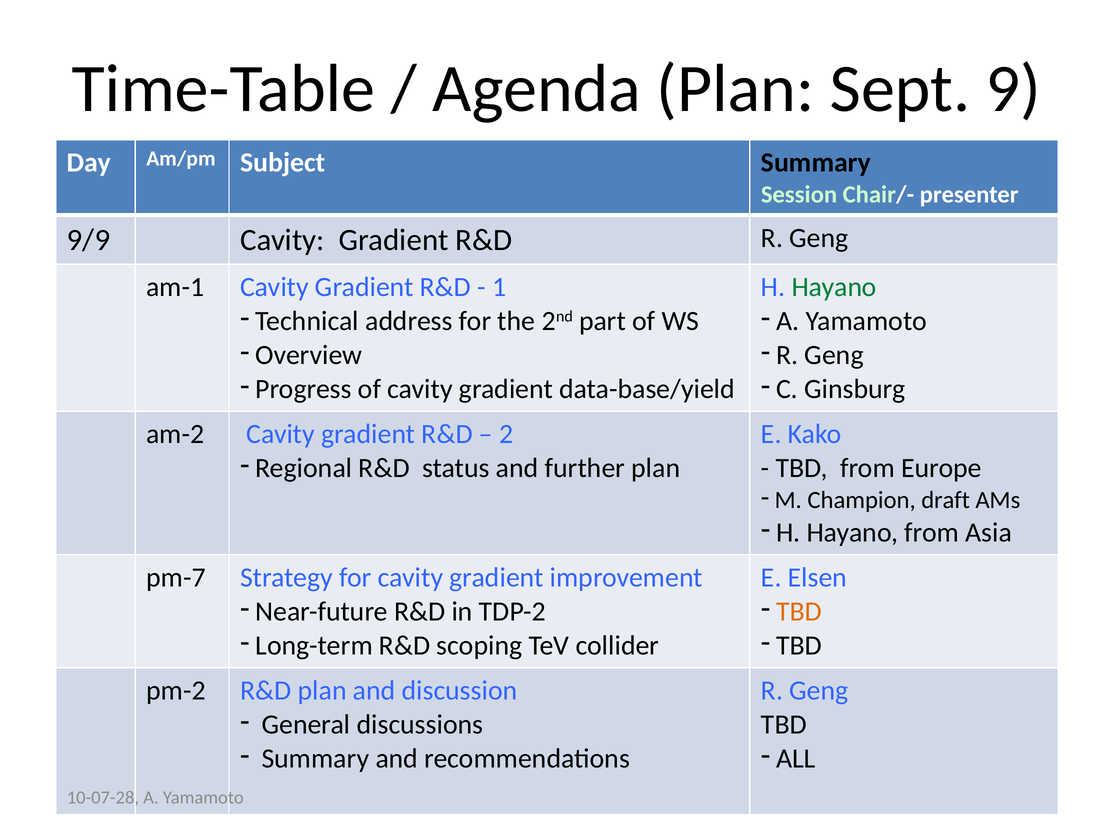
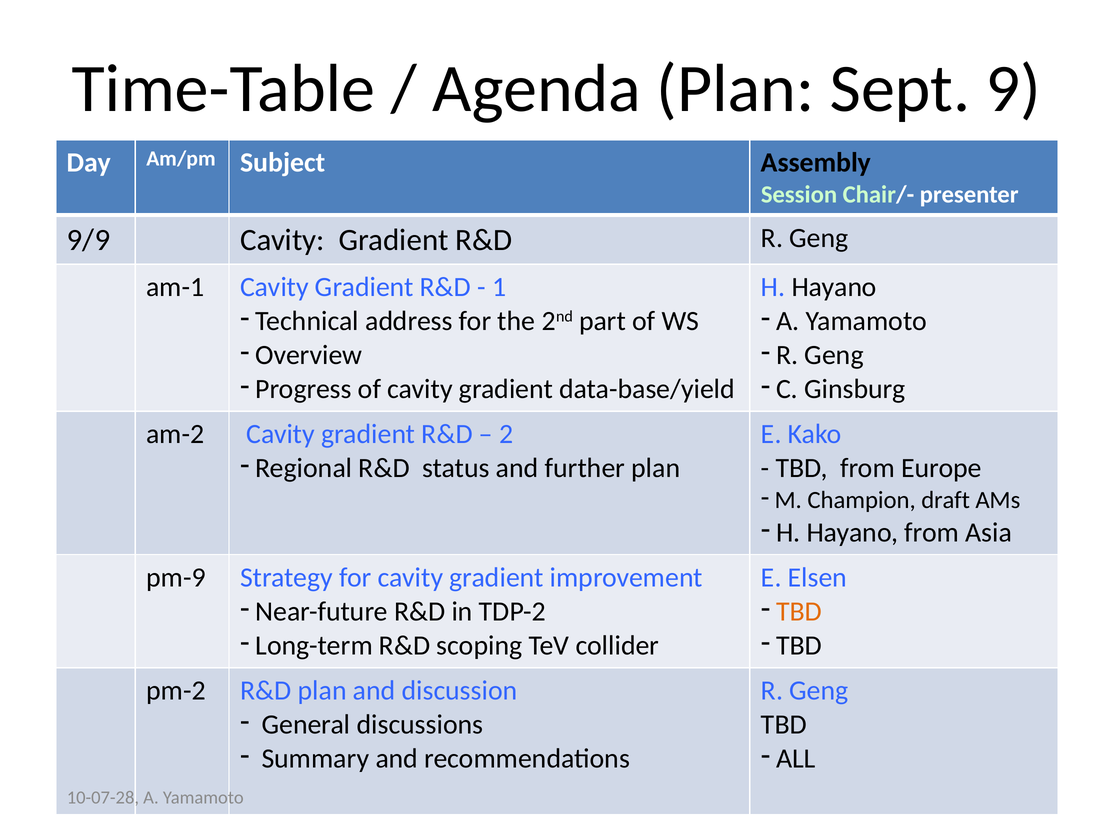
Subject Summary: Summary -> Assembly (816, 163)
Hayano colour: green -> black (834, 287)
pm-7: pm-7 -> pm-9 (176, 578)
